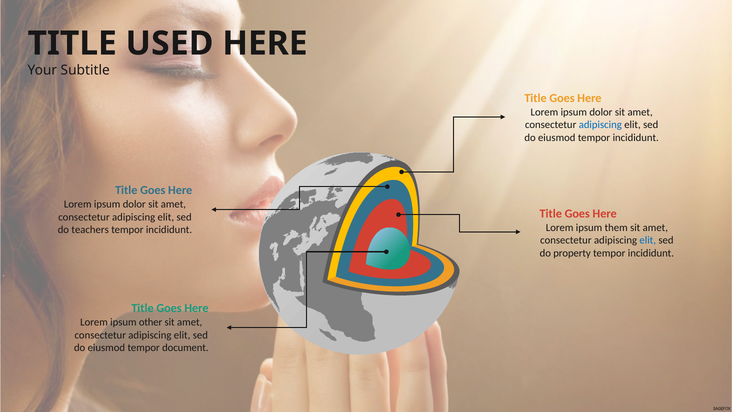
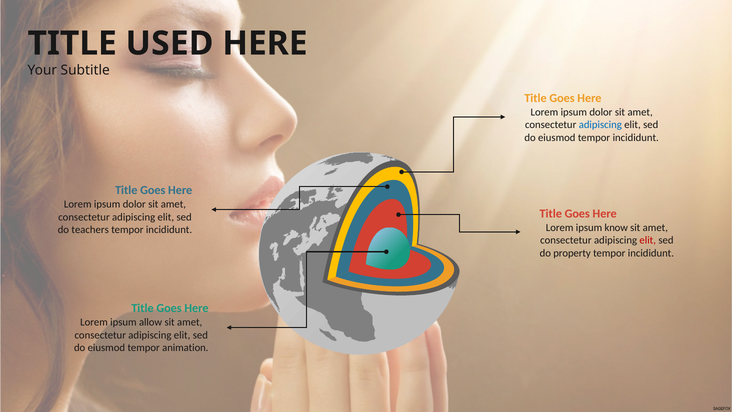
them: them -> know (616, 227)
elit colour: blue -> red (648, 240)
other: other -> allow (151, 322)
document: document -> animation (185, 348)
